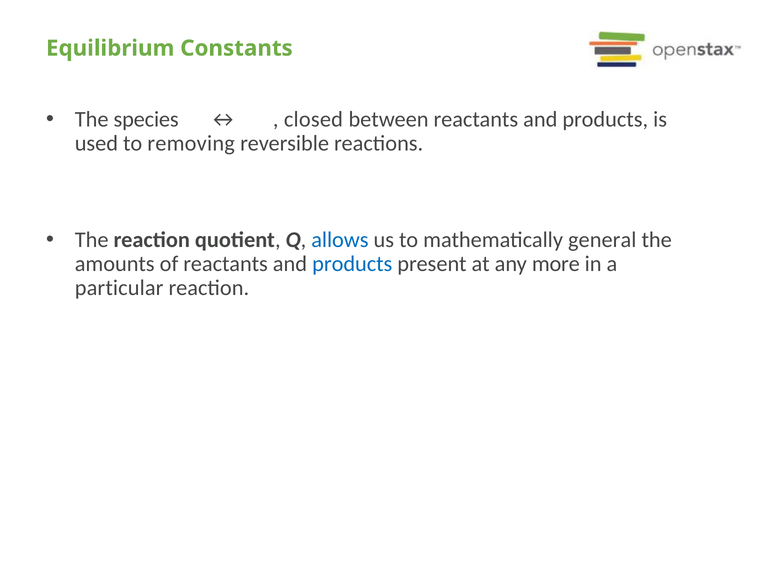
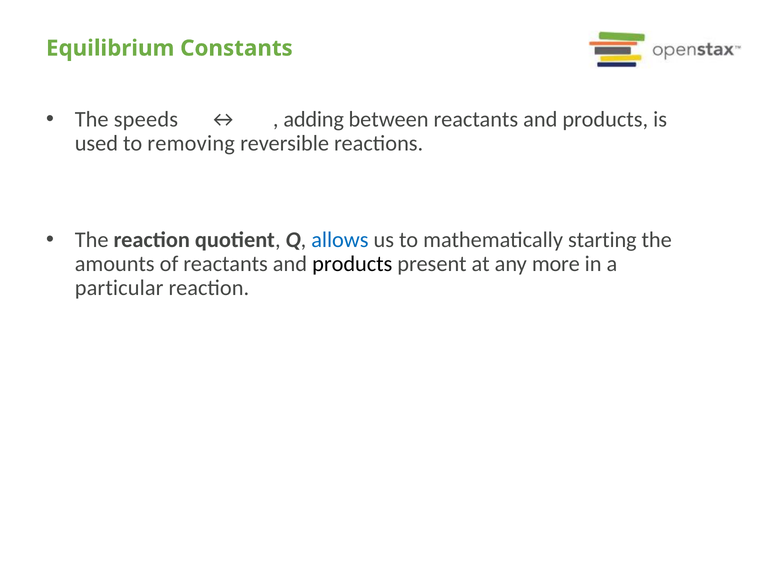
species: species -> speeds (146, 119)
closed: closed -> adding (314, 119)
general: general -> starting (602, 240)
products colour: blue -> black (352, 264)
